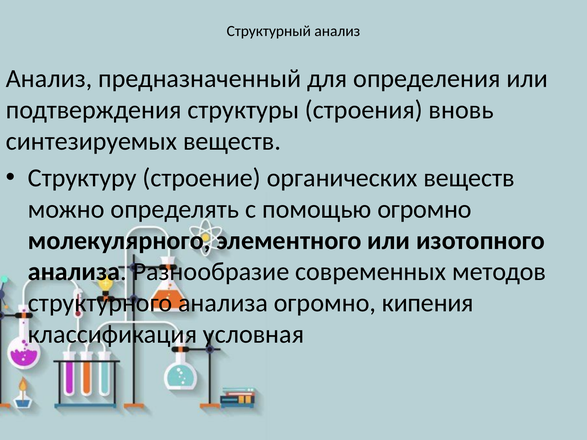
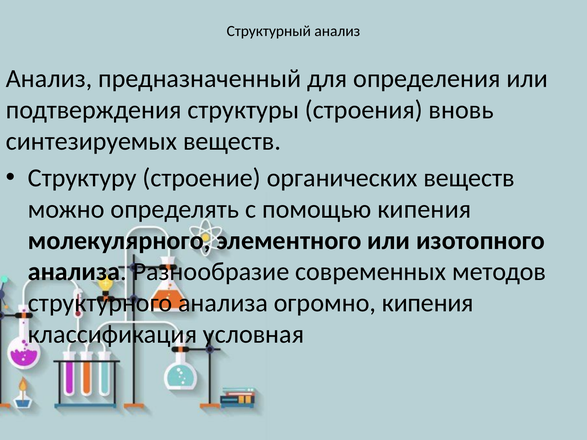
помощью огромно: огромно -> кипения (424, 209)
